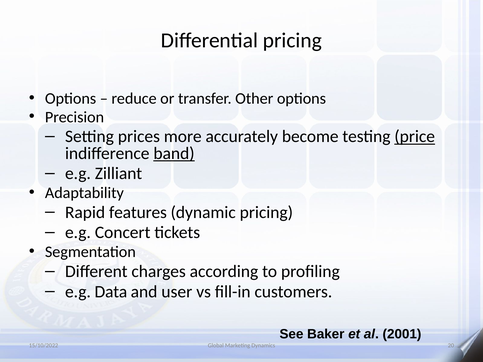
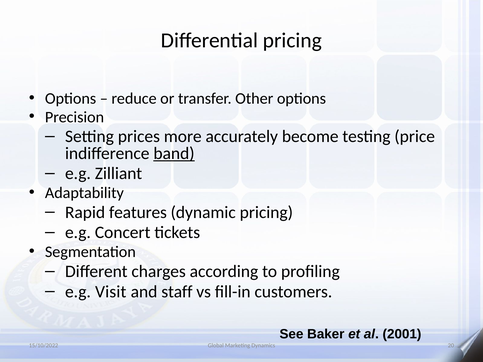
price underline: present -> none (415, 137)
Data: Data -> Visit (111, 292)
user: user -> staff (177, 292)
